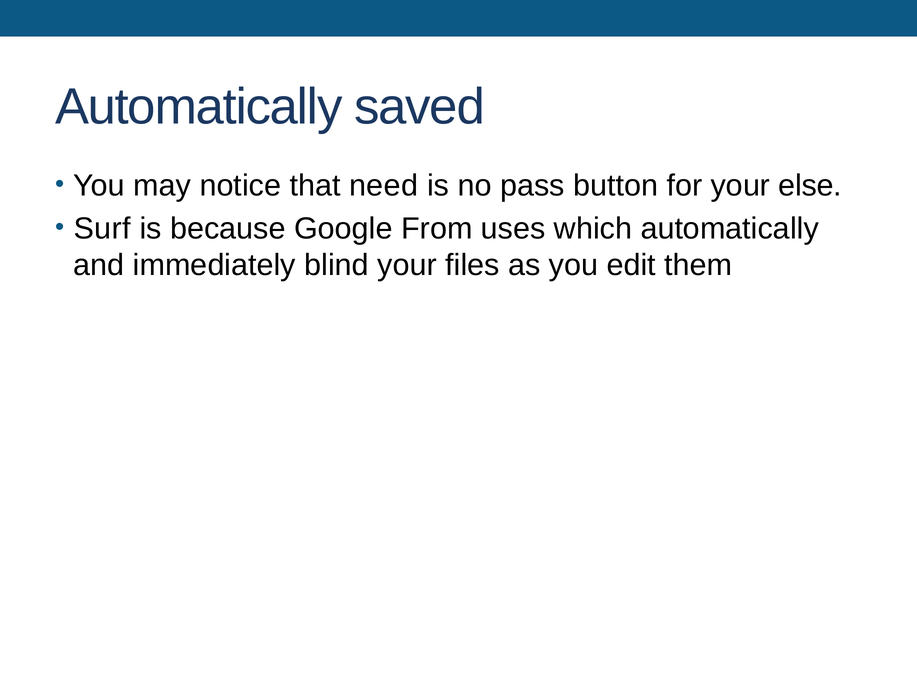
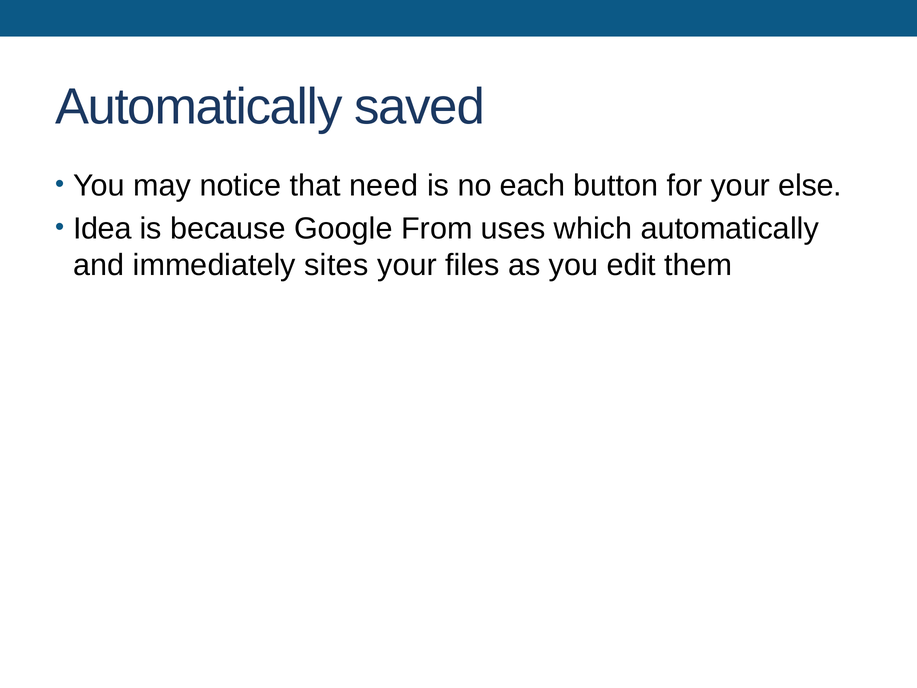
pass: pass -> each (533, 186)
Surf: Surf -> Idea (102, 228)
blind: blind -> sites (336, 265)
